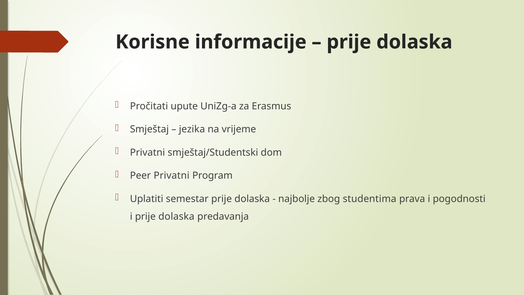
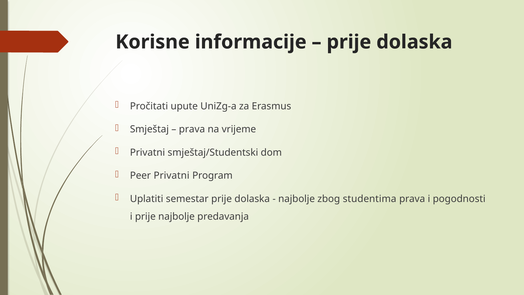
jezika: jezika -> prava (192, 129)
i prije dolaska: dolaska -> najbolje (177, 216)
